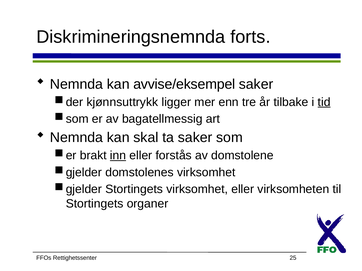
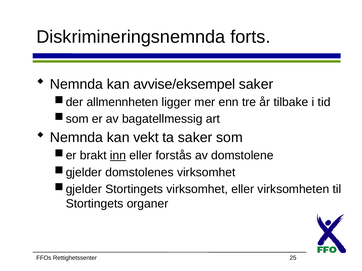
kjønnsuttrykk: kjønnsuttrykk -> allmennheten (122, 102)
tid underline: present -> none (324, 102)
skal: skal -> vekt (146, 138)
